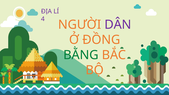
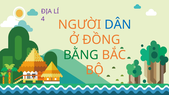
DÂN colour: purple -> blue (118, 25)
